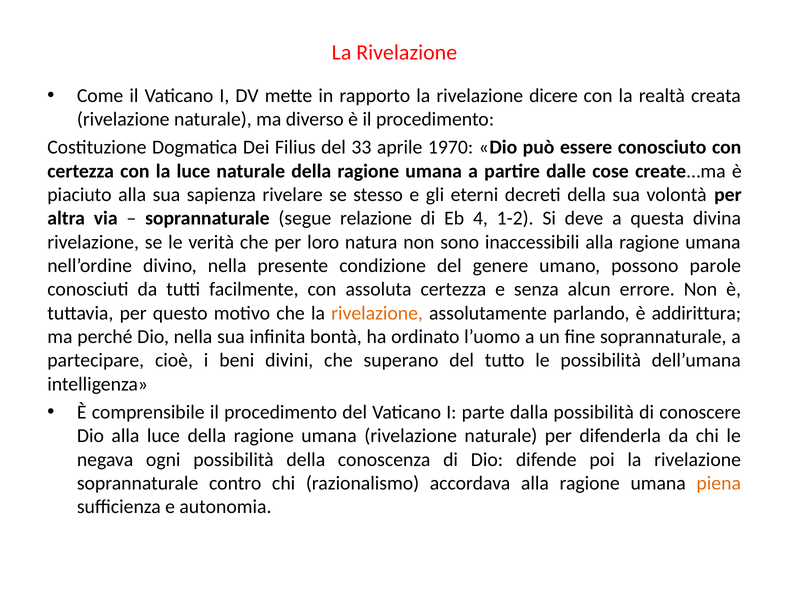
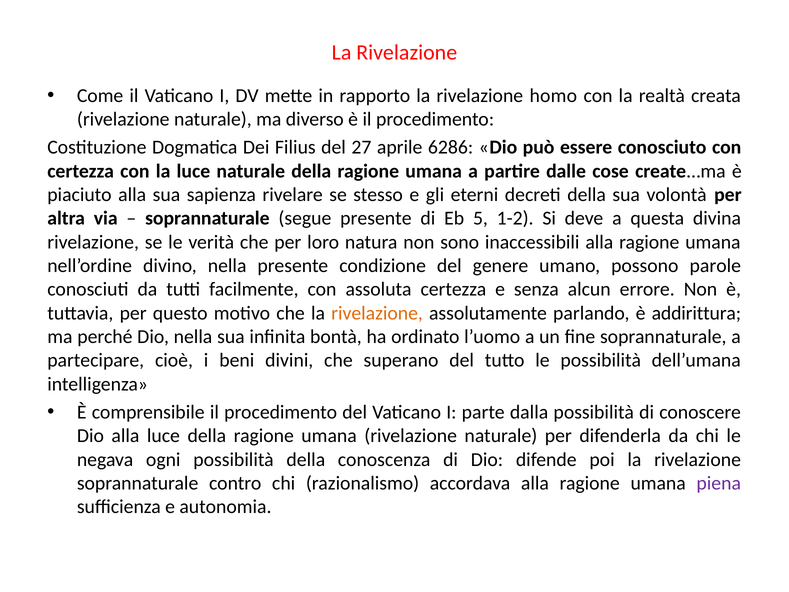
dicere: dicere -> homo (553, 96)
33: 33 -> 27 (361, 147)
1970: 1970 -> 6286 (451, 147)
segue relazione: relazione -> presente (376, 218)
4: 4 -> 5 (480, 218)
piena colour: orange -> purple (719, 483)
